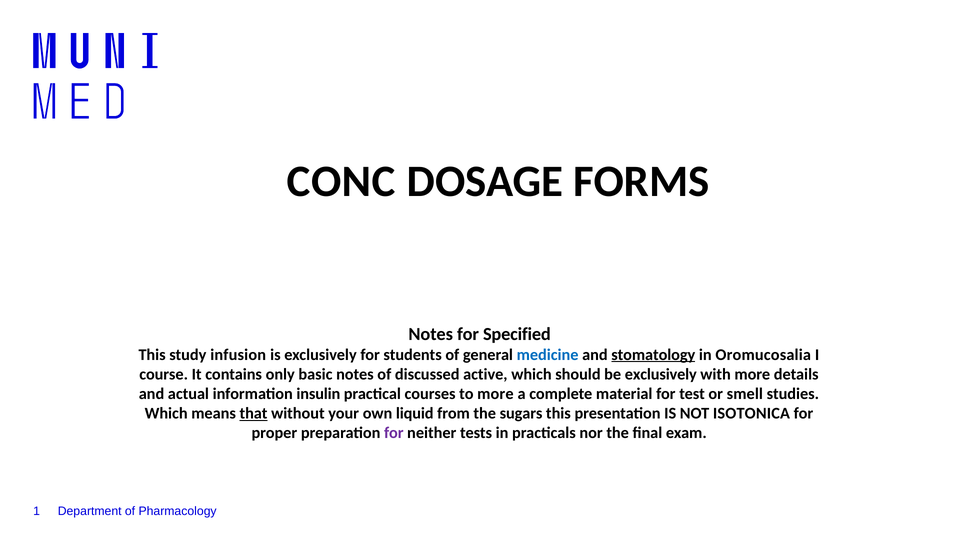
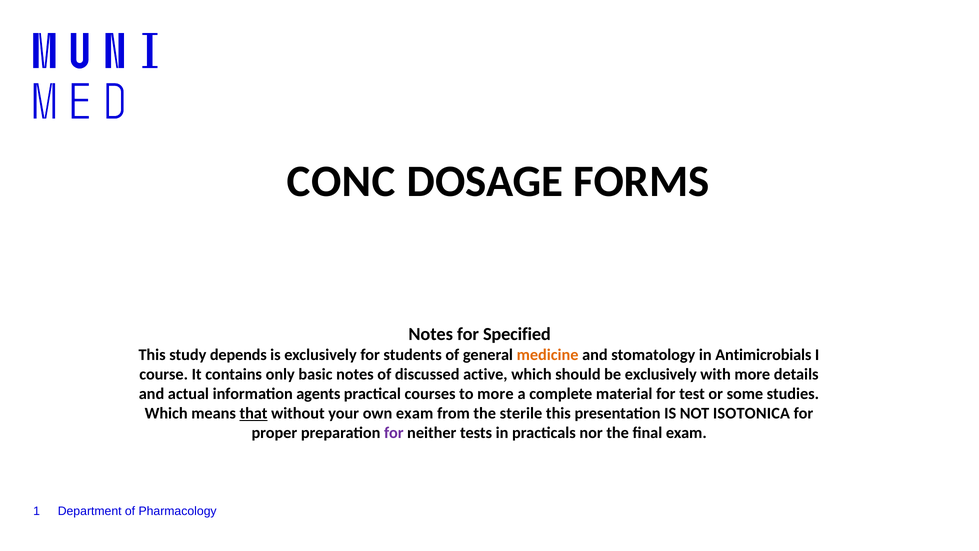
infusion: infusion -> depends (238, 354)
medicine colour: blue -> orange (548, 354)
stomatology underline: present -> none (653, 354)
Oromucosalia: Oromucosalia -> Antimicrobials (763, 354)
insulin: insulin -> agents (318, 394)
smell: smell -> some (745, 394)
own liquid: liquid -> exam (415, 413)
sugars: sugars -> sterile (521, 413)
